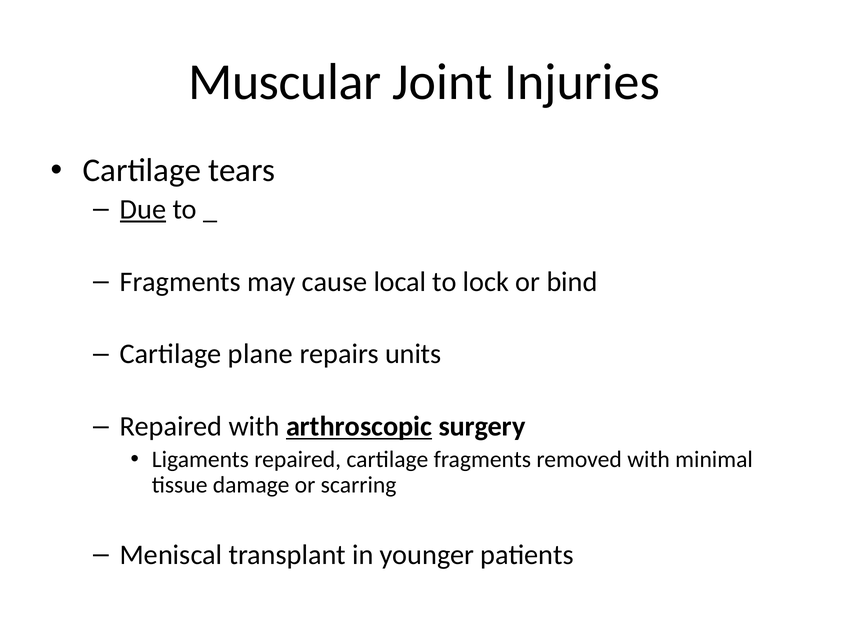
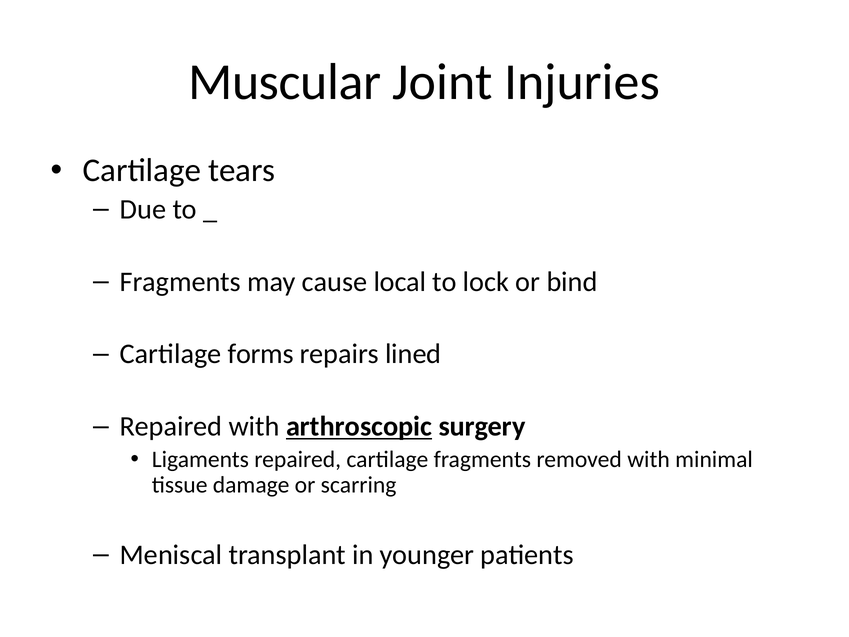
Due underline: present -> none (143, 209)
plane: plane -> forms (261, 354)
units: units -> lined (413, 354)
